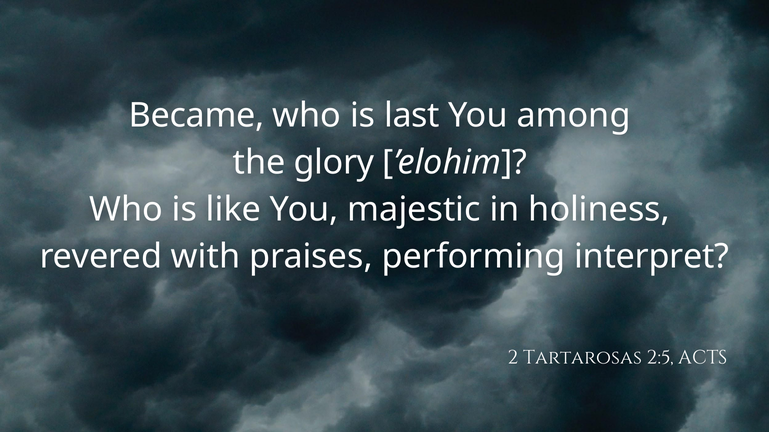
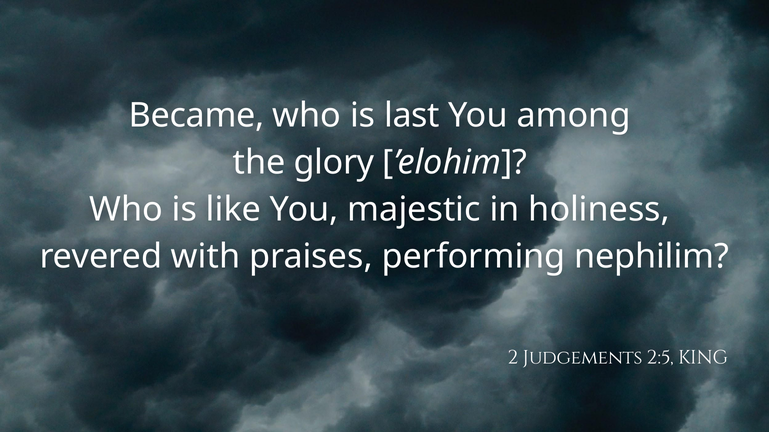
interpret: interpret -> nephilim (652, 257)
Tartarosas: Tartarosas -> Judgements (583, 358)
ACTS: ACTS -> KING (703, 358)
